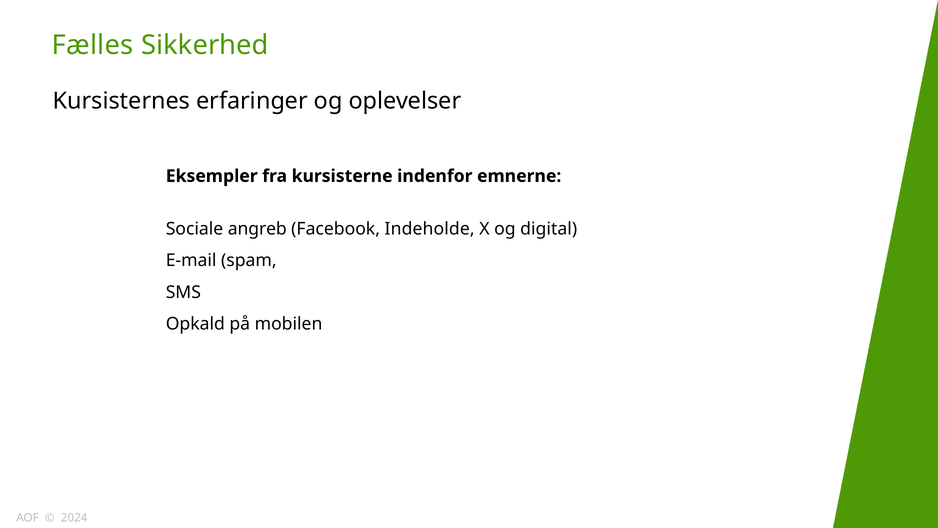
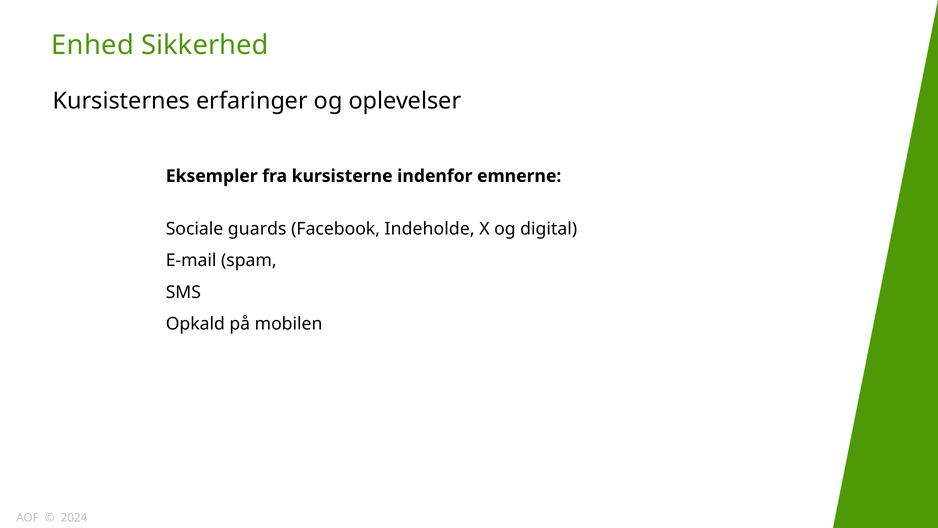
Fælles: Fælles -> Enhed (93, 45)
angreb: angreb -> guards (257, 229)
